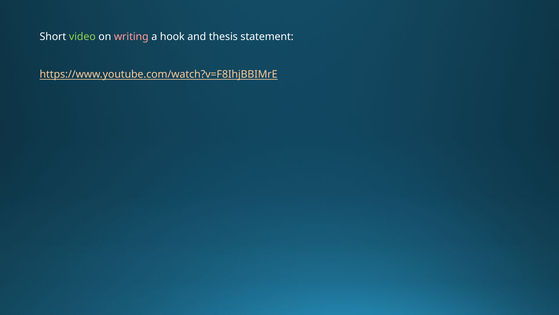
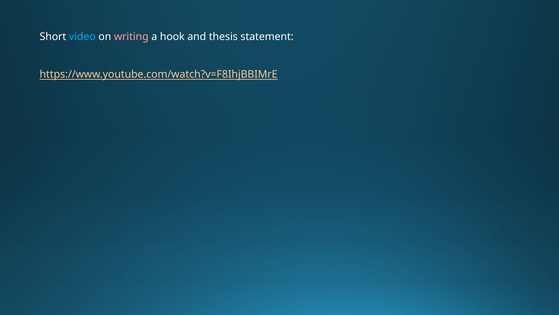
video colour: light green -> light blue (82, 37)
